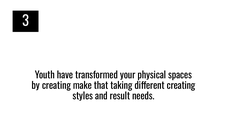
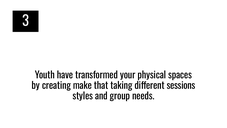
different creating: creating -> sessions (181, 86)
result: result -> group (120, 96)
